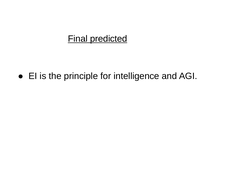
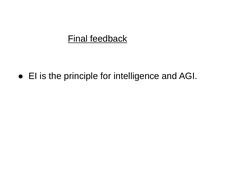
predicted: predicted -> feedback (109, 39)
